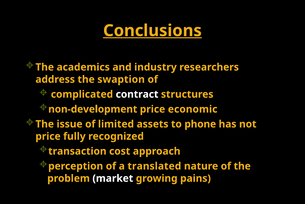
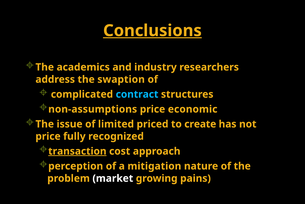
contract colour: white -> light blue (137, 94)
non-development: non-development -> non-assumptions (93, 109)
assets: assets -> priced (153, 124)
phone: phone -> create (200, 124)
transaction underline: none -> present (77, 151)
translated: translated -> mitigation (154, 166)
